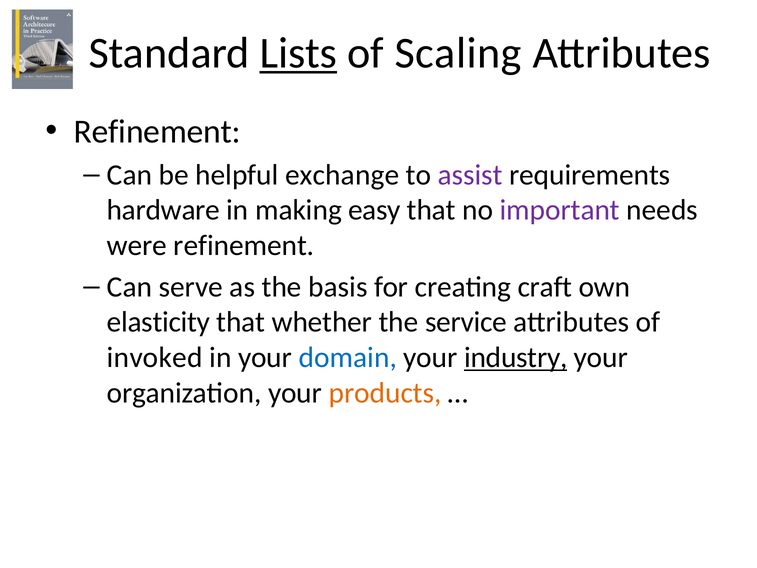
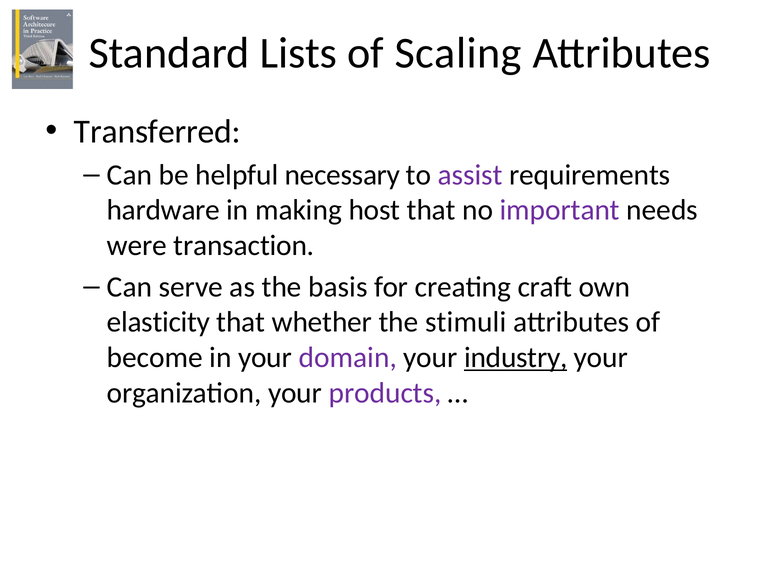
Lists underline: present -> none (298, 53)
Refinement: Refinement -> Transferred (157, 131)
exchange: exchange -> necessary (342, 175)
easy: easy -> host (374, 210)
were refinement: refinement -> transaction (244, 246)
service: service -> stimuli (466, 322)
invoked: invoked -> become (155, 357)
domain colour: blue -> purple (348, 357)
products colour: orange -> purple (385, 393)
